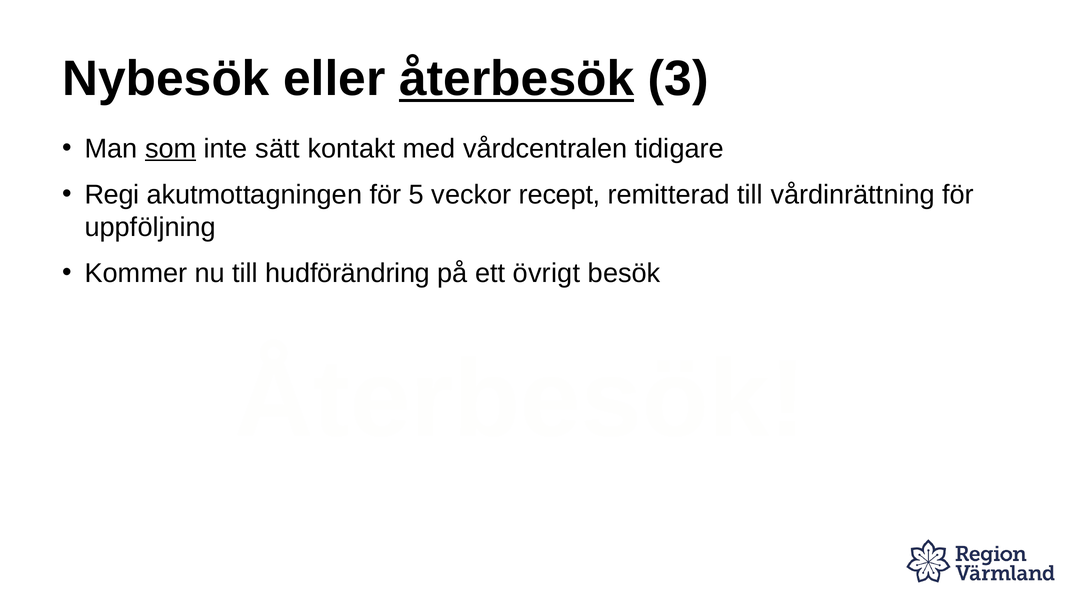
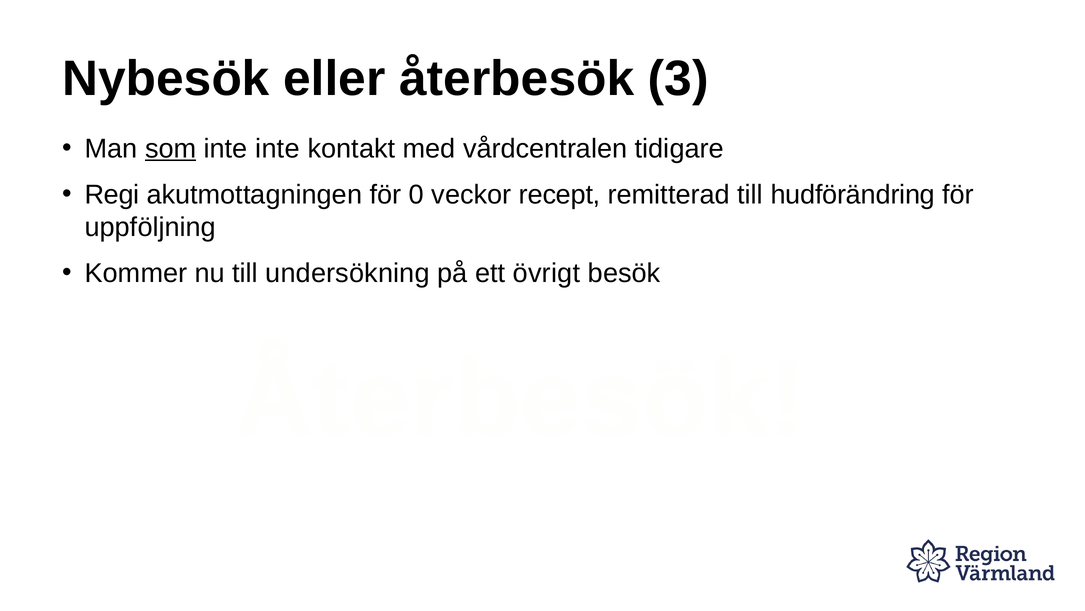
återbesök underline: present -> none (517, 79)
inte sätt: sätt -> inte (278, 148)
5: 5 -> 0 (416, 195)
vårdinrättning: vårdinrättning -> hudförändring (853, 195)
hudförändring: hudförändring -> undersökning (348, 273)
